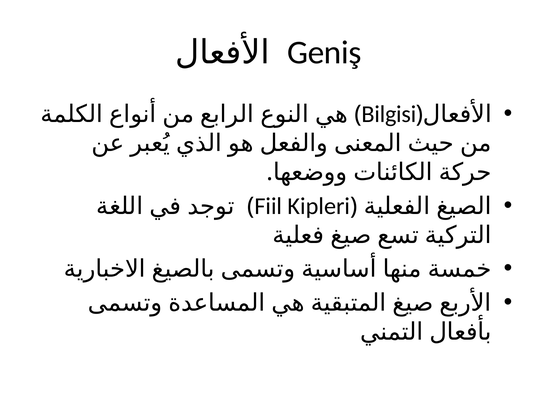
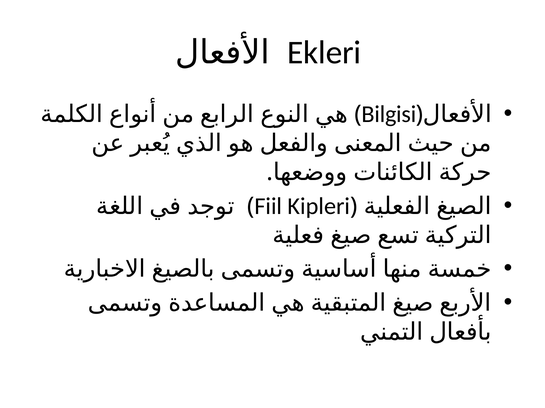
Geniş: Geniş -> Ekleri (324, 53)
